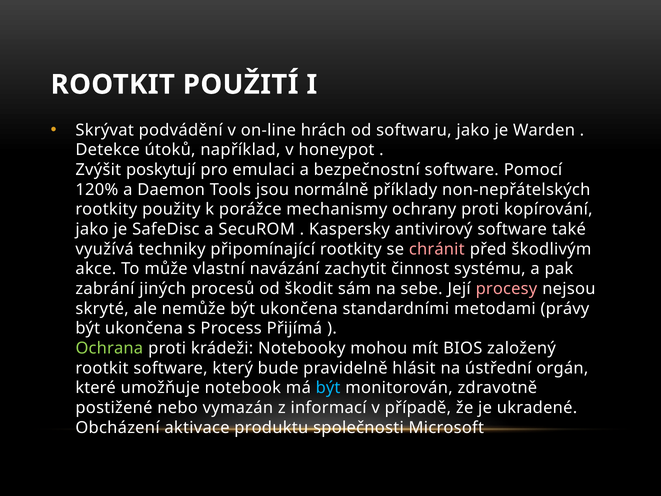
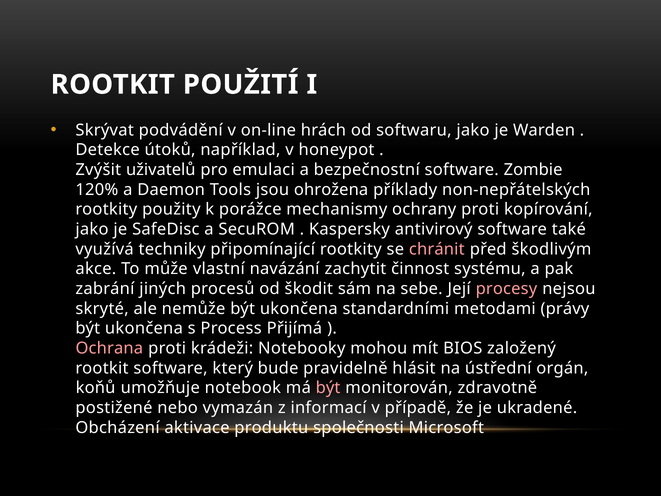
poskytují: poskytují -> uživatelů (161, 170)
Pomocí: Pomocí -> Zombie (533, 170)
normálně: normálně -> ohrožena (331, 190)
Ochrana colour: light green -> pink (109, 348)
které: které -> koňů (96, 388)
být colour: light blue -> pink (328, 388)
